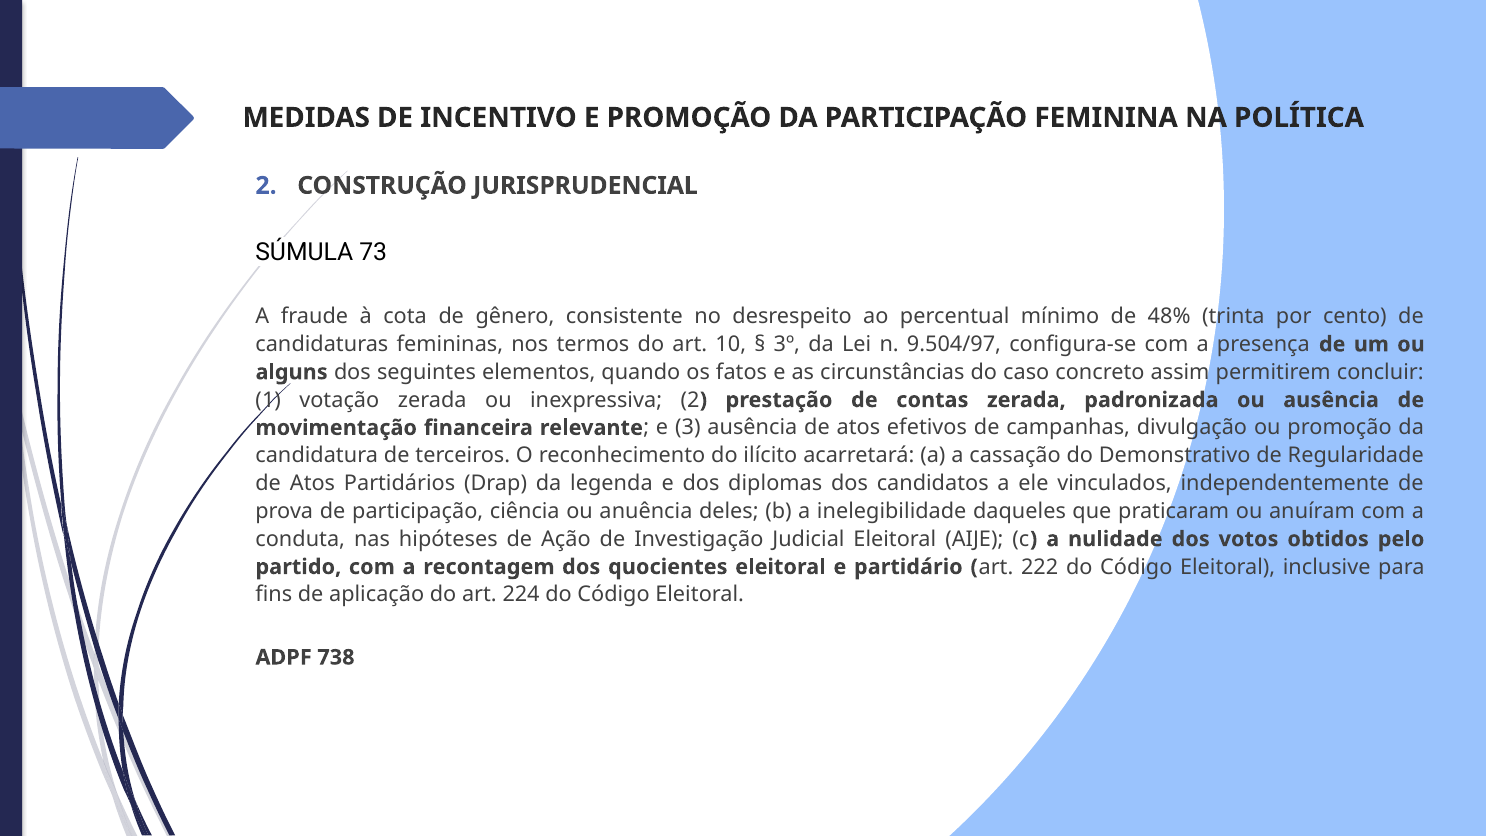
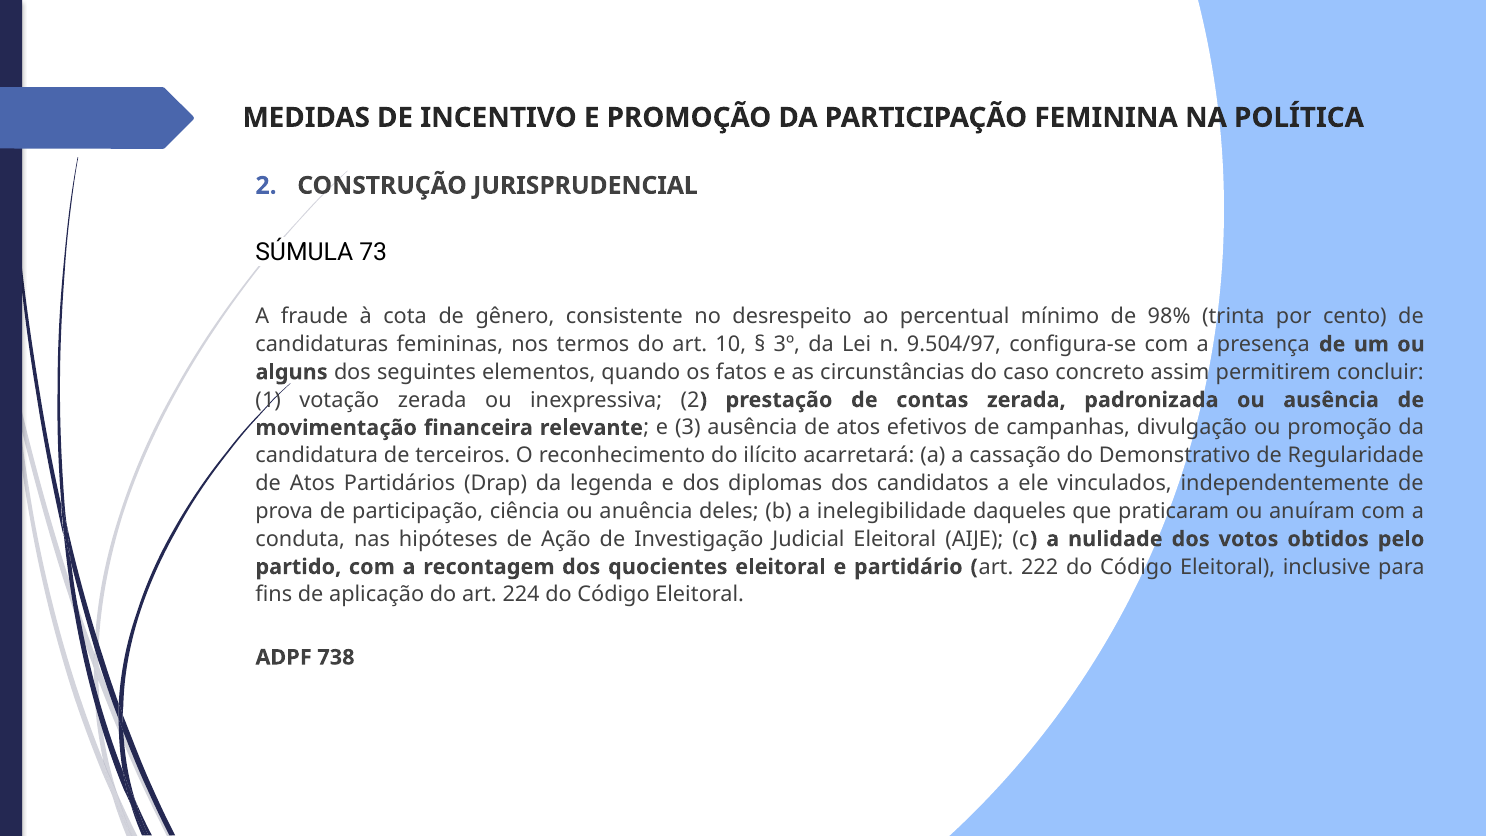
48%: 48% -> 98% (1169, 316)
